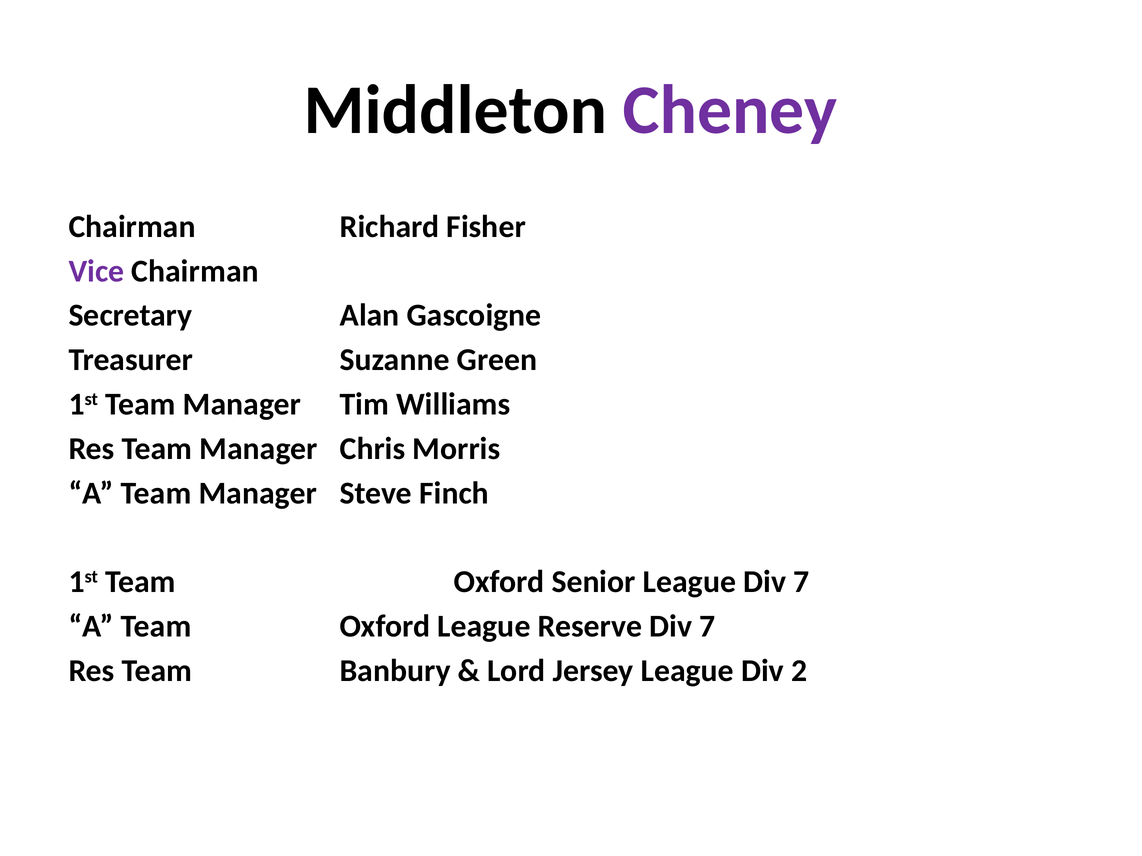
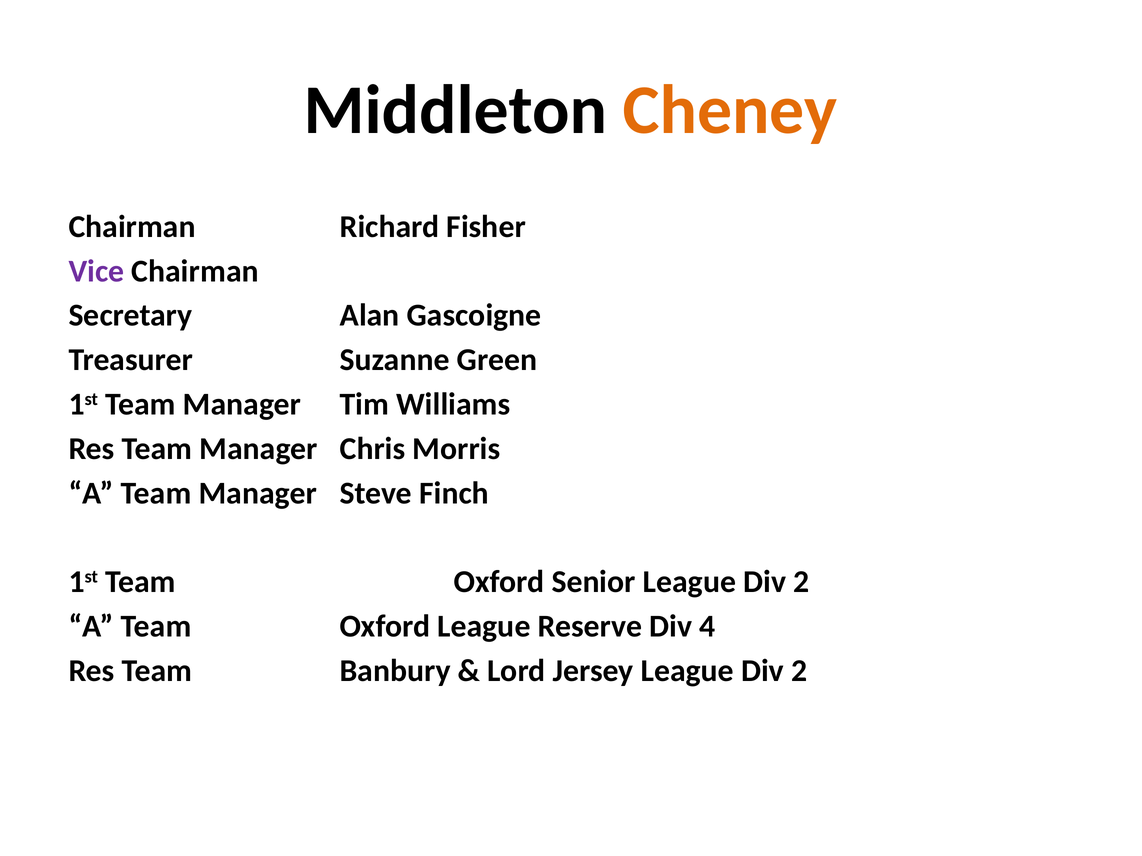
Cheney colour: purple -> orange (730, 111)
Senior League Div 7: 7 -> 2 (801, 582)
Reserve Div 7: 7 -> 4 (707, 627)
